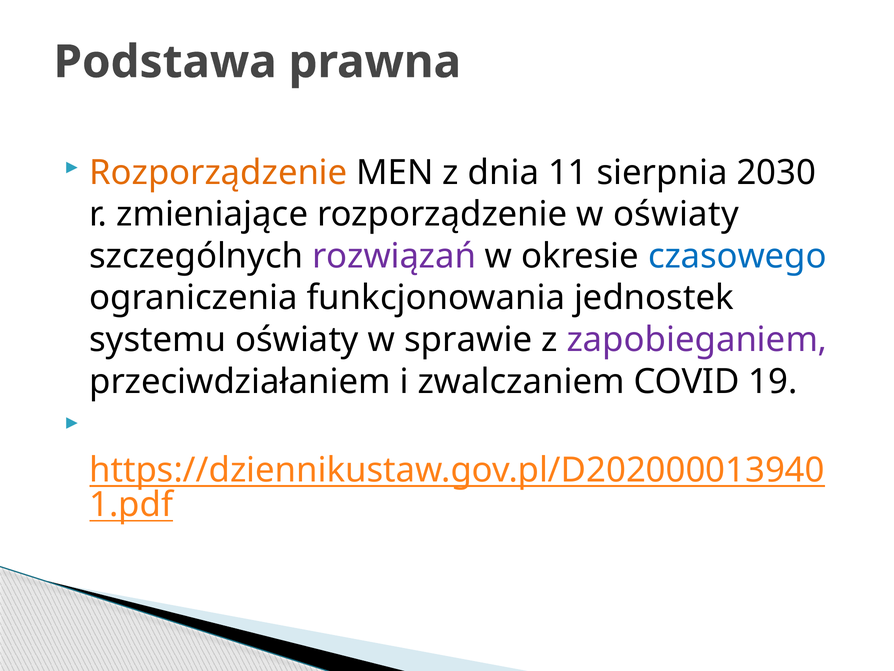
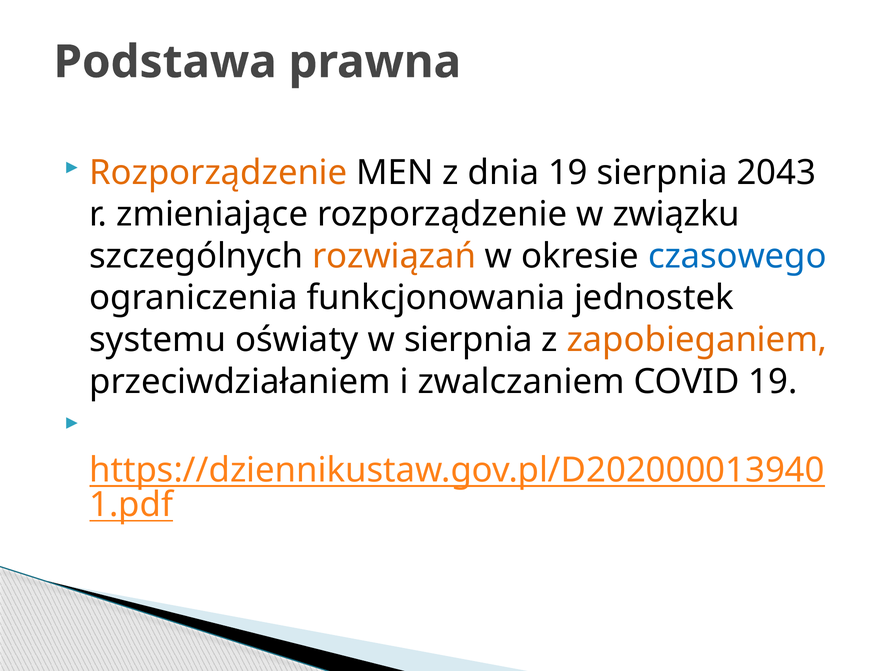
dnia 11: 11 -> 19 (568, 173)
2030: 2030 -> 2043 (776, 173)
w oświaty: oświaty -> związku (676, 214)
rozwiązań colour: purple -> orange (394, 256)
w sprawie: sprawie -> sierpnia (468, 340)
zapobieganiem colour: purple -> orange (697, 340)
